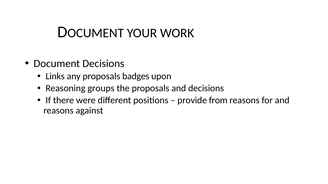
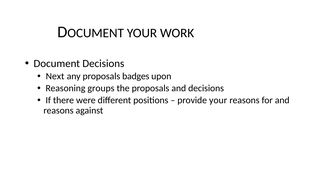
Links: Links -> Next (55, 76)
provide from: from -> your (218, 100)
